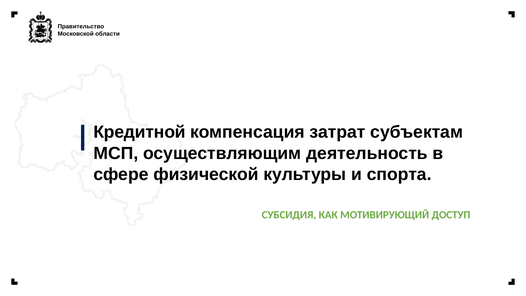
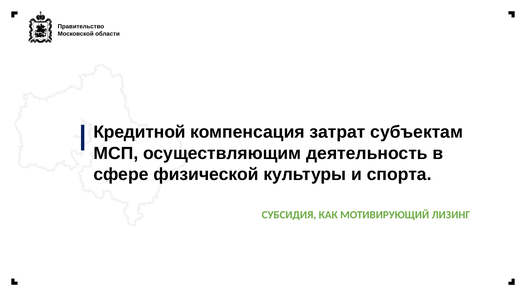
ДОСТУП: ДОСТУП -> ЛИЗИНГ (451, 215)
